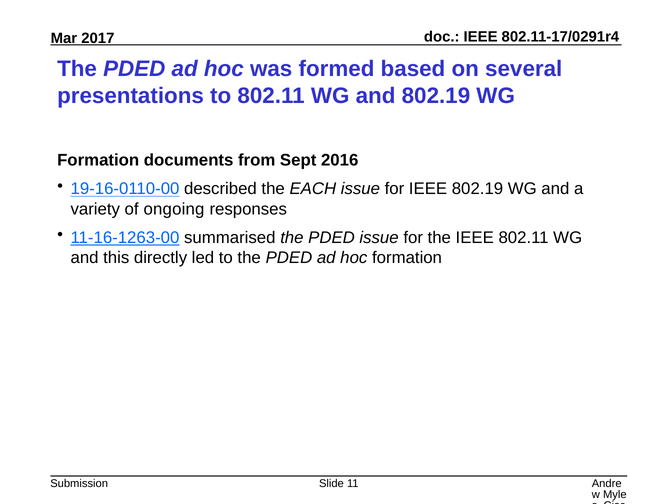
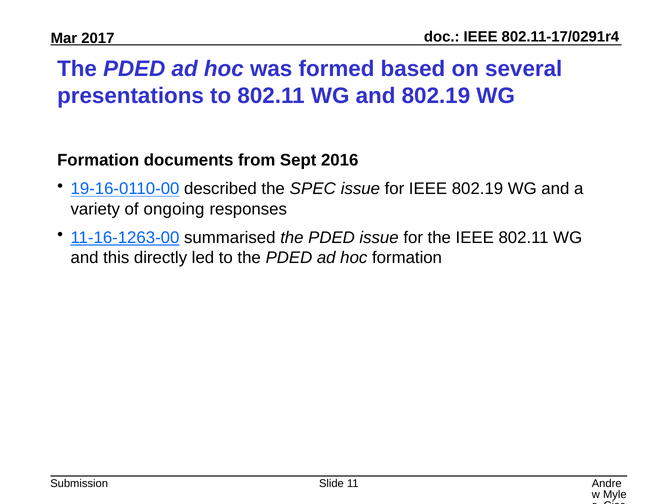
EACH: EACH -> SPEC (313, 189)
